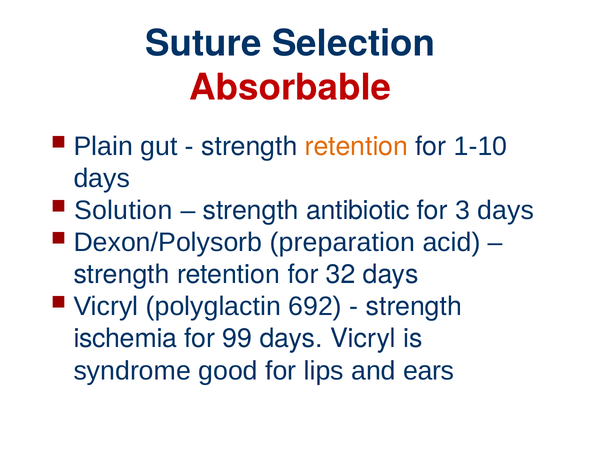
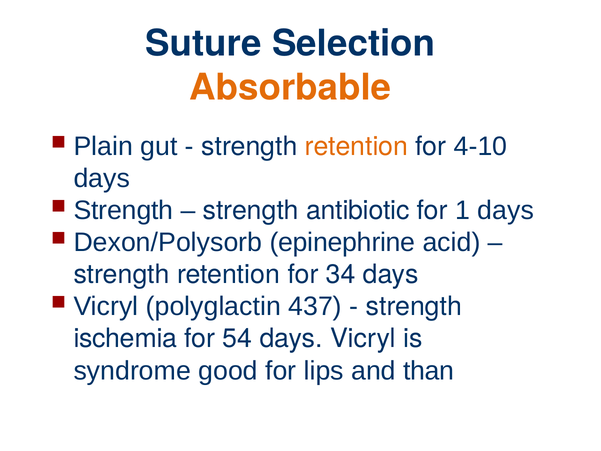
Absorbable colour: red -> orange (290, 88)
1-10: 1-10 -> 4-10 (481, 146)
Solution: Solution -> Strength (123, 210)
3: 3 -> 1 (463, 210)
preparation: preparation -> epinephrine (342, 242)
32: 32 -> 34 (341, 274)
692: 692 -> 437 (315, 306)
99: 99 -> 54 (237, 338)
ears: ears -> than (429, 371)
